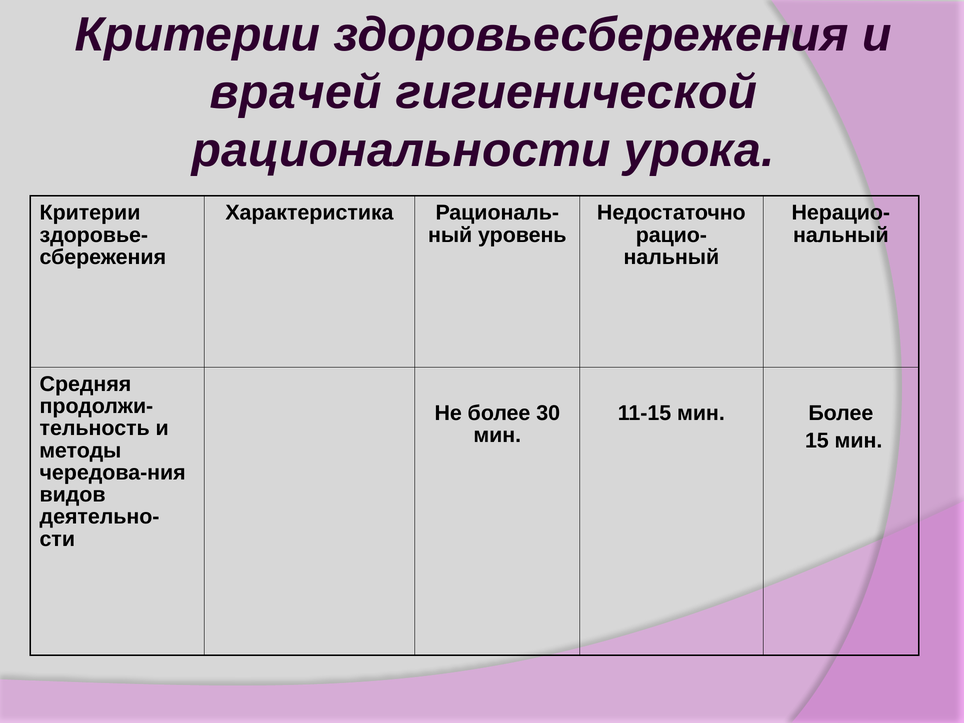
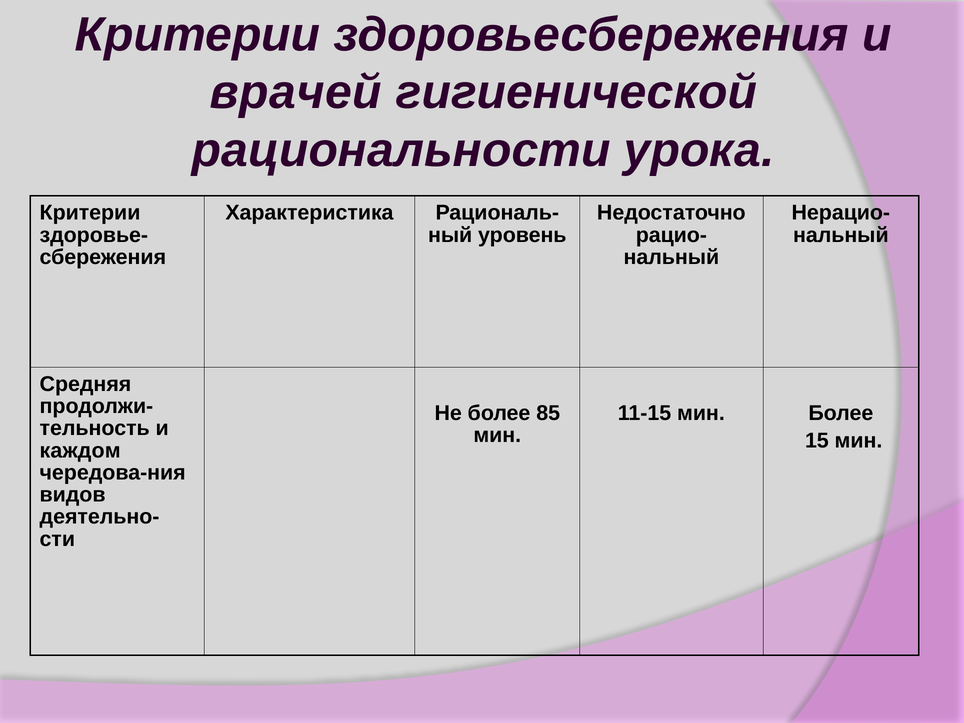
30: 30 -> 85 (548, 413)
методы: методы -> каждом (80, 450)
